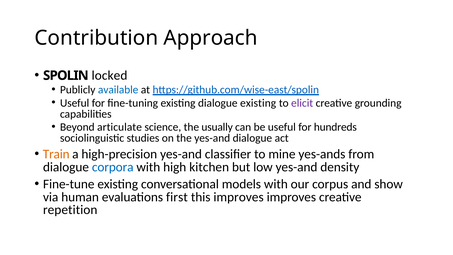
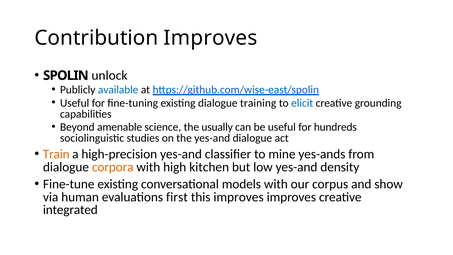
Contribution Approach: Approach -> Improves (210, 38)
locked: locked -> unlock (110, 75)
dialogue existing: existing -> training (258, 103)
elicit colour: purple -> blue (302, 103)
articulate: articulate -> amenable (120, 127)
corpora colour: blue -> orange (113, 167)
repetition: repetition -> integrated (70, 210)
